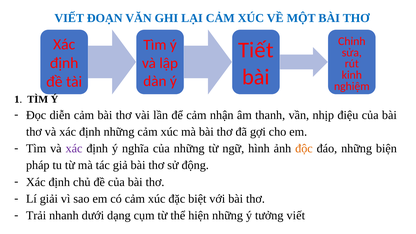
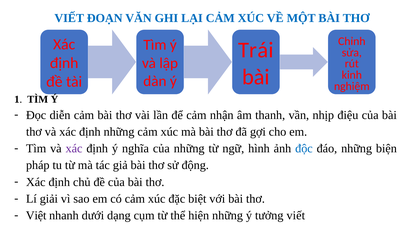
Tiết: Tiết -> Trái (256, 50)
độc colour: orange -> blue (304, 149)
Trải: Trải -> Việt (36, 216)
